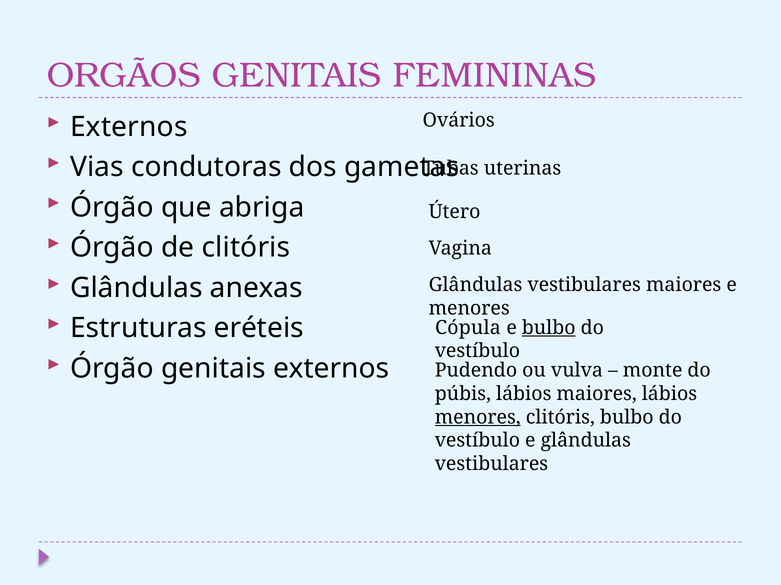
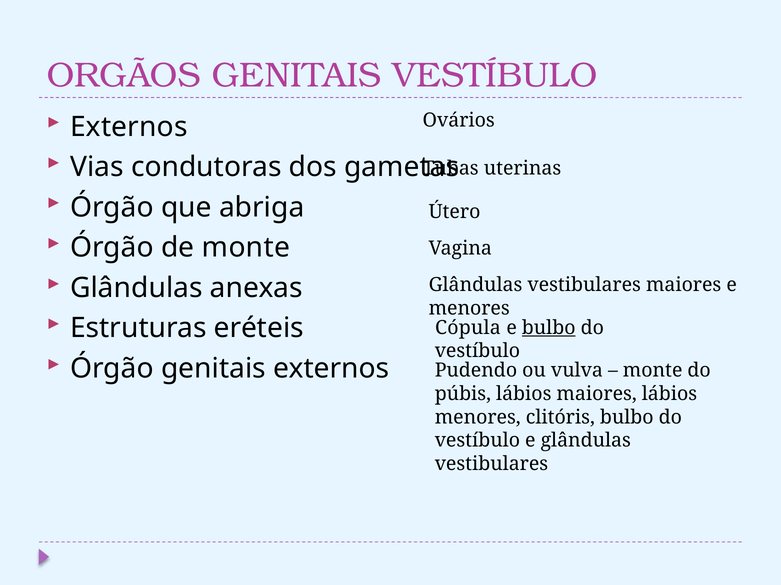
GENITAIS FEMININAS: FEMININAS -> VESTÍBULO (495, 75)
de clitóris: clitóris -> monte (246, 248)
menores underline: present -> none (478, 418)
